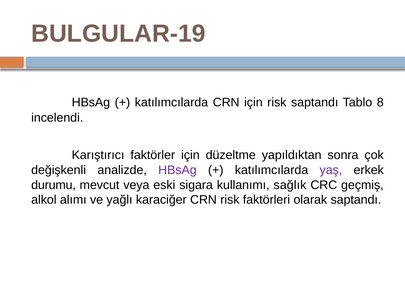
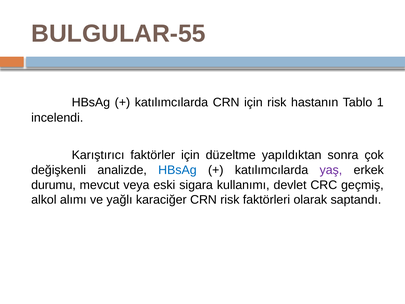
BULGULAR-19: BULGULAR-19 -> BULGULAR-55 (118, 34)
risk saptandı: saptandı -> hastanın (315, 102)
8: 8 -> 1 (380, 102)
HBsAg colour: purple -> blue (177, 170)
sağlık: sağlık -> devlet (290, 185)
